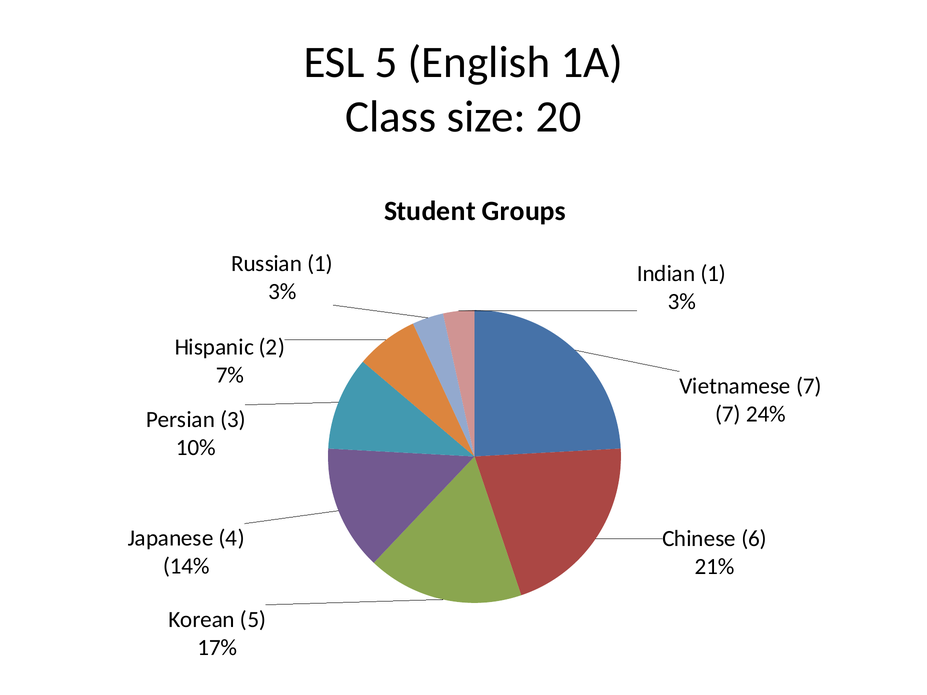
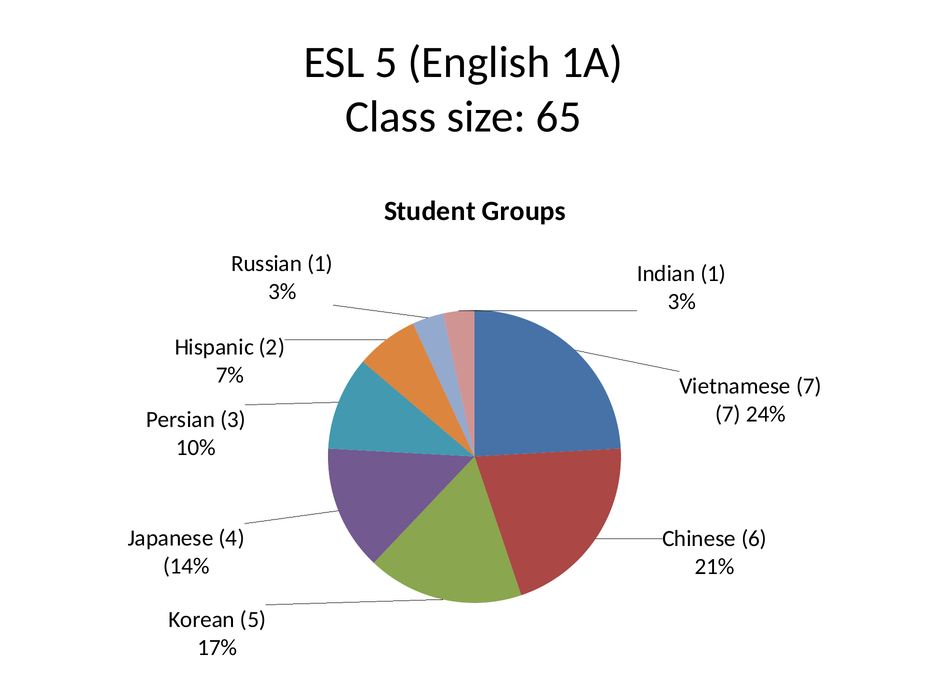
20: 20 -> 65 (559, 117)
